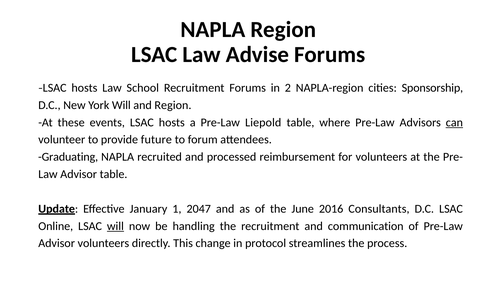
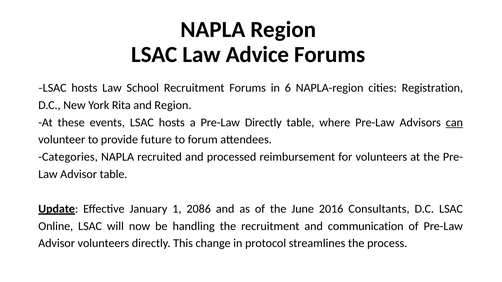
Advise: Advise -> Advice (257, 55)
2: 2 -> 6 (288, 88)
Sponsorship: Sponsorship -> Registration (432, 88)
York Will: Will -> Rita (121, 105)
Pre-Law Liepold: Liepold -> Directly (263, 123)
Graduating: Graduating -> Categories (68, 157)
2047: 2047 -> 2086 (199, 209)
will underline: present -> none (115, 226)
